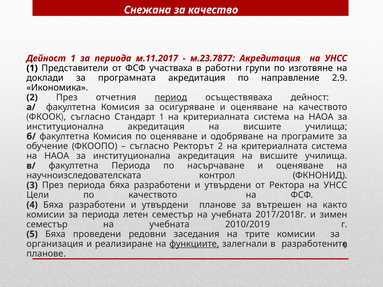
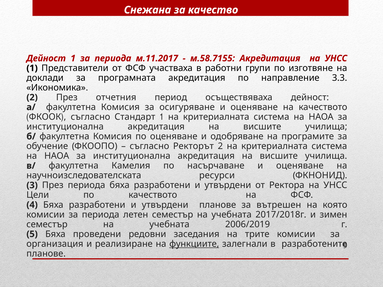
м.23.7877: м.23.7877 -> м.58.7155 (213, 58)
2.9: 2.9 -> 3.3 (340, 78)
период underline: present -> none (171, 97)
факултетна Периода: Периода -> Камелия (131, 166)
контрол: контрол -> ресурси (217, 176)
както: както -> която (335, 205)
2010/2019: 2010/2019 -> 2006/2019 (248, 224)
